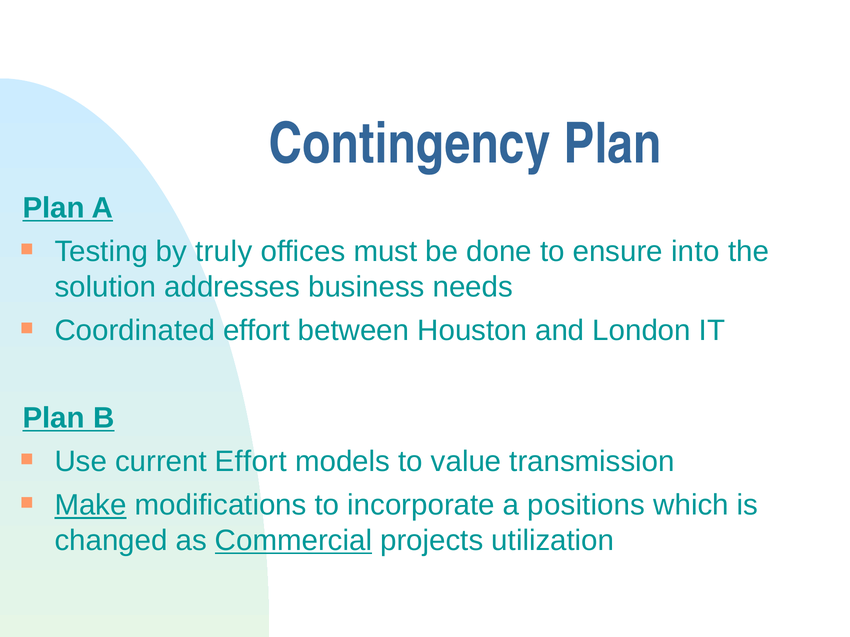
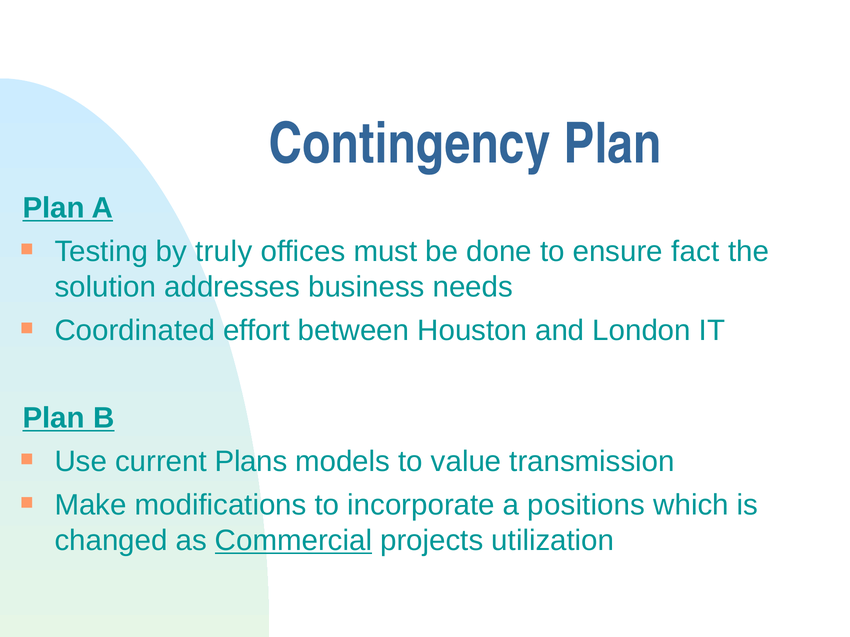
into: into -> fact (695, 252)
current Effort: Effort -> Plans (251, 462)
Make underline: present -> none (91, 506)
